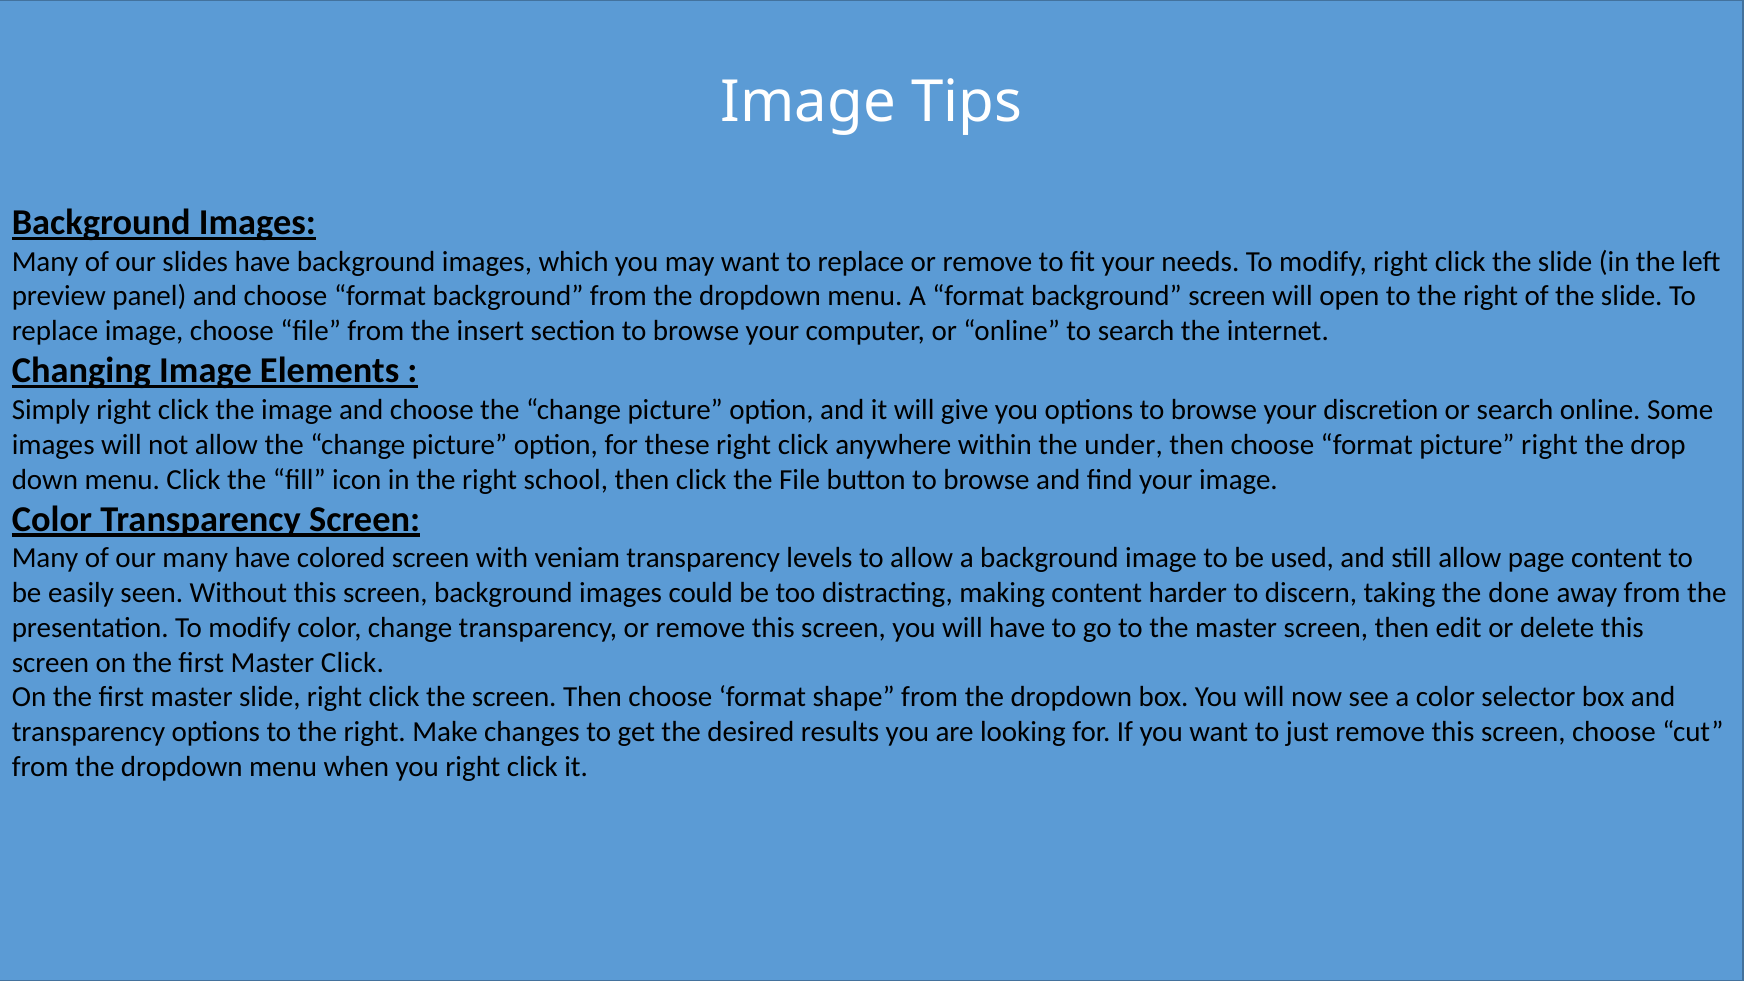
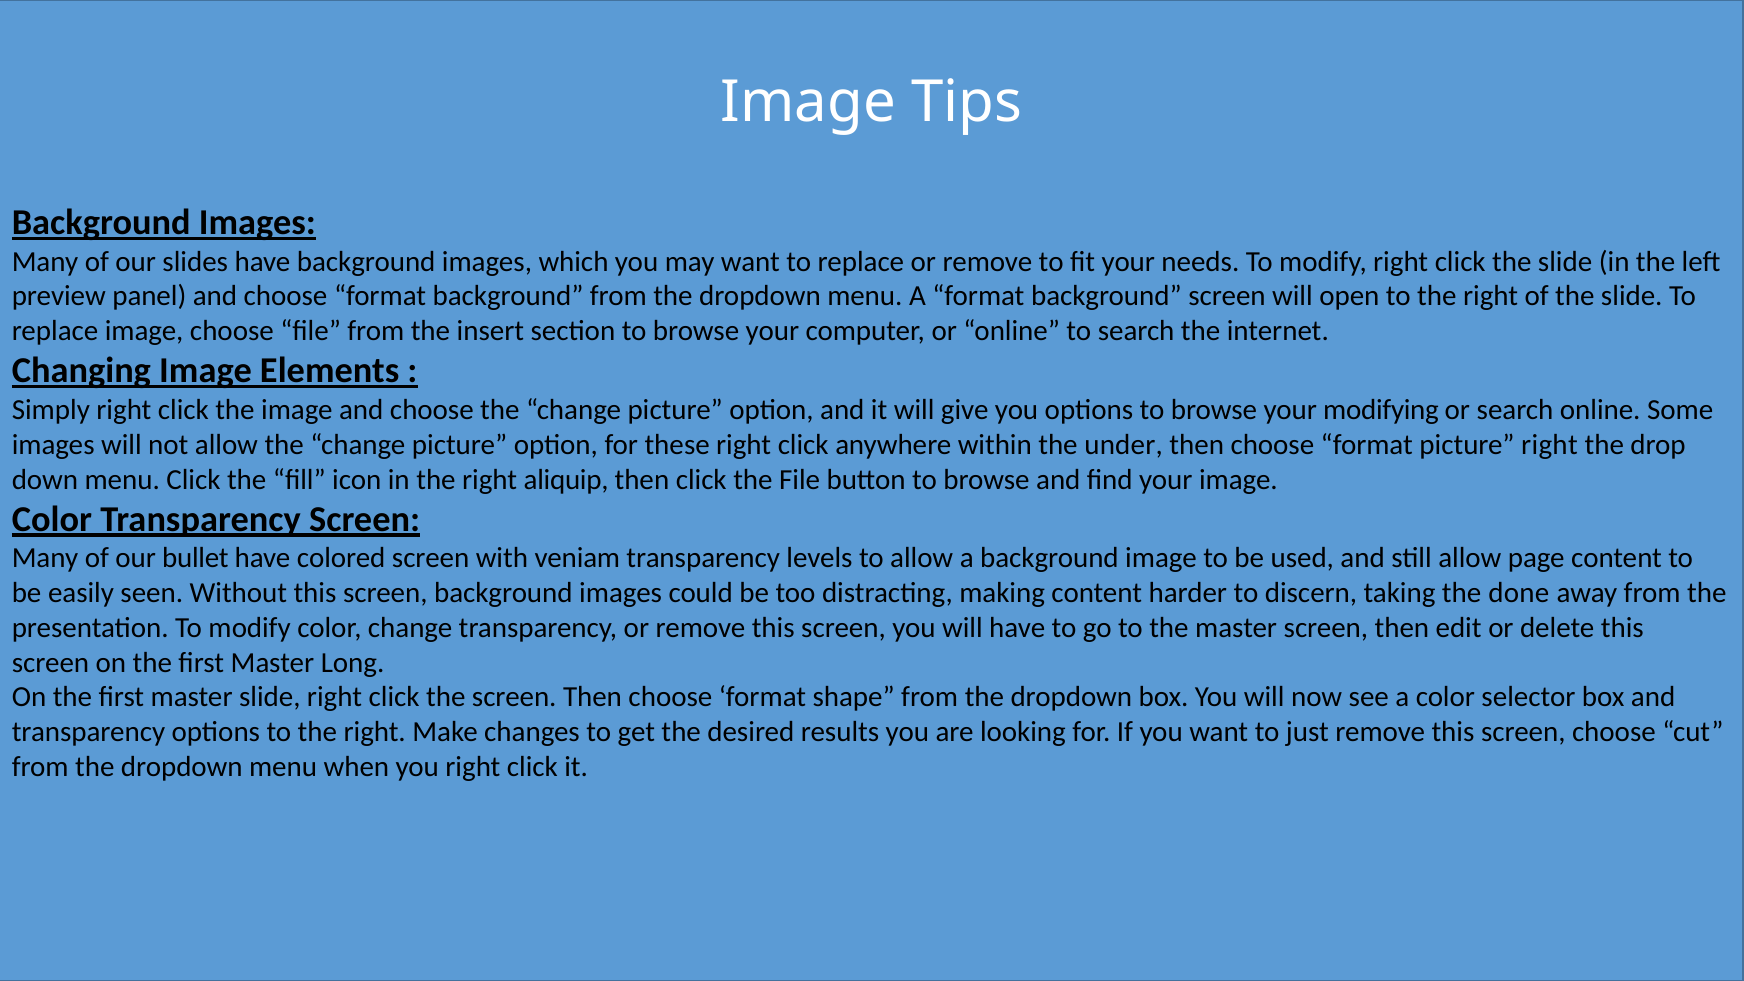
discretion: discretion -> modifying (1381, 410)
school: school -> aliquip (566, 479)
our many: many -> bullet (195, 558)
Master Click: Click -> Long (353, 662)
